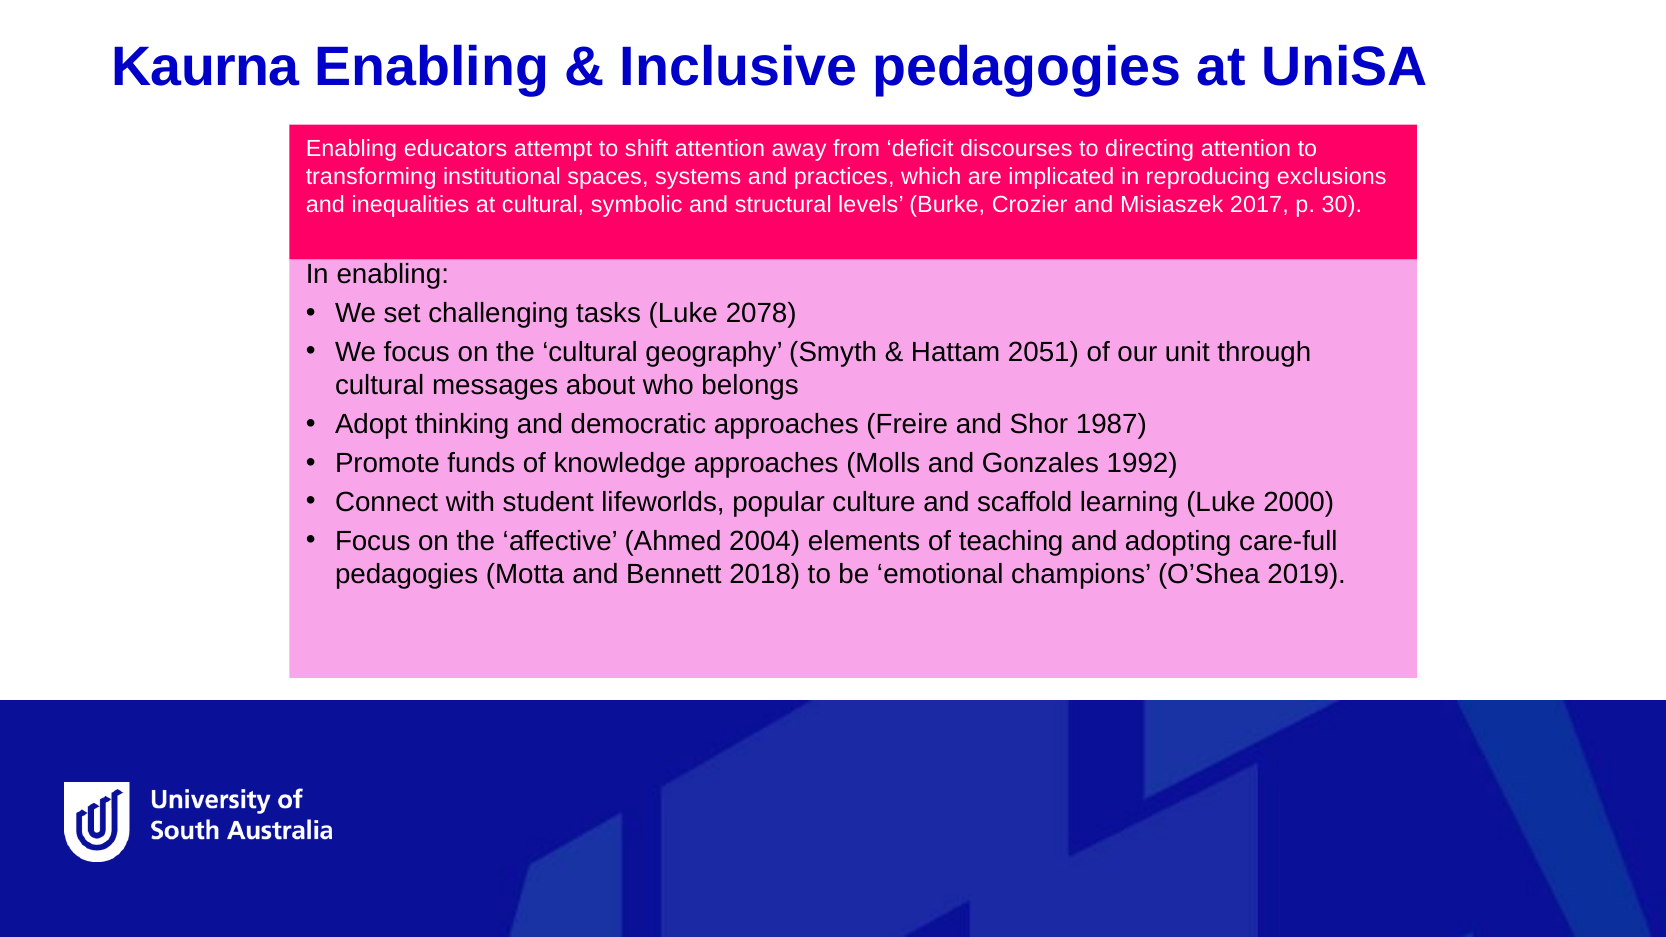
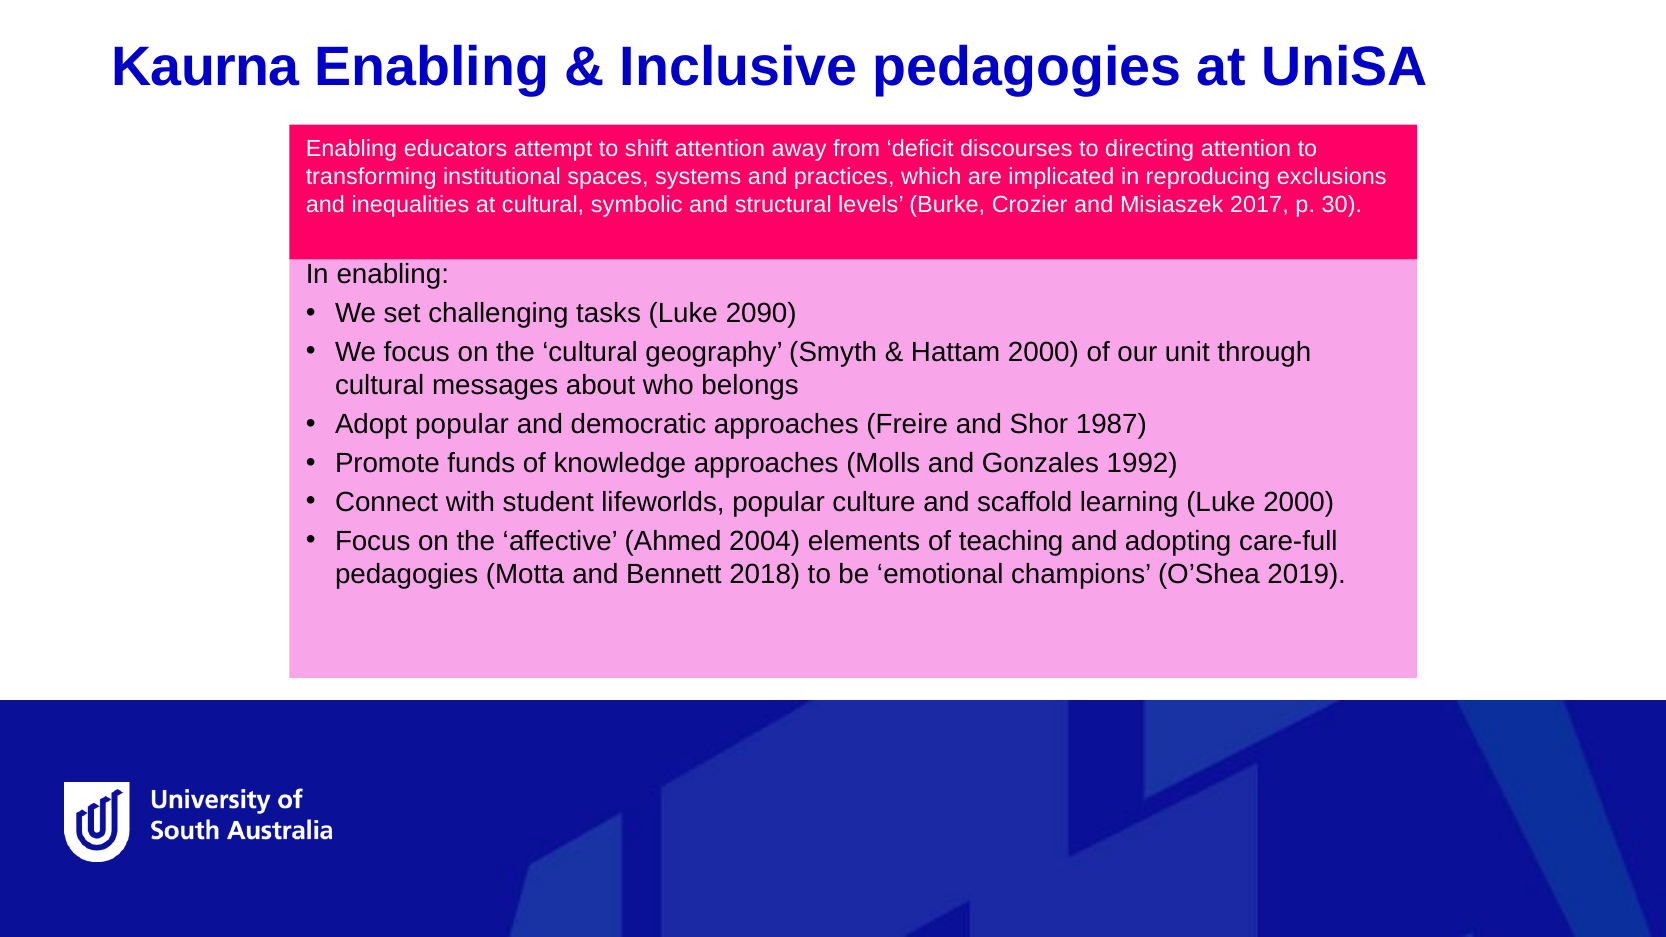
2078: 2078 -> 2090 (761, 313)
Hattam 2051: 2051 -> 2000 (1043, 352)
Adopt thinking: thinking -> popular (462, 425)
